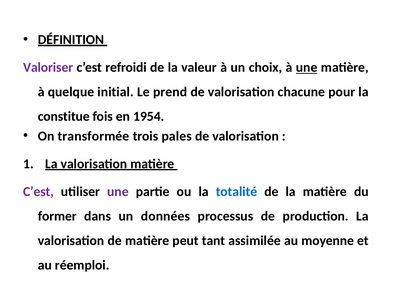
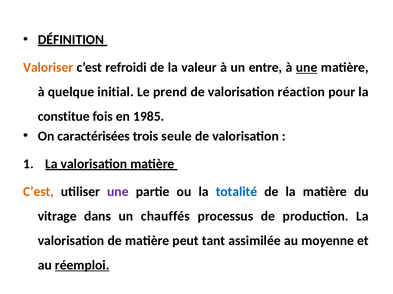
Valoriser colour: purple -> orange (48, 68)
choix: choix -> entre (265, 68)
chacune: chacune -> réaction (301, 92)
1954: 1954 -> 1985 (149, 117)
transformée: transformée -> caractérisées (94, 136)
pales: pales -> seule (177, 136)
C’est colour: purple -> orange (38, 192)
former: former -> vitrage (57, 217)
données: données -> chauffés (165, 217)
réemploi underline: none -> present (82, 266)
